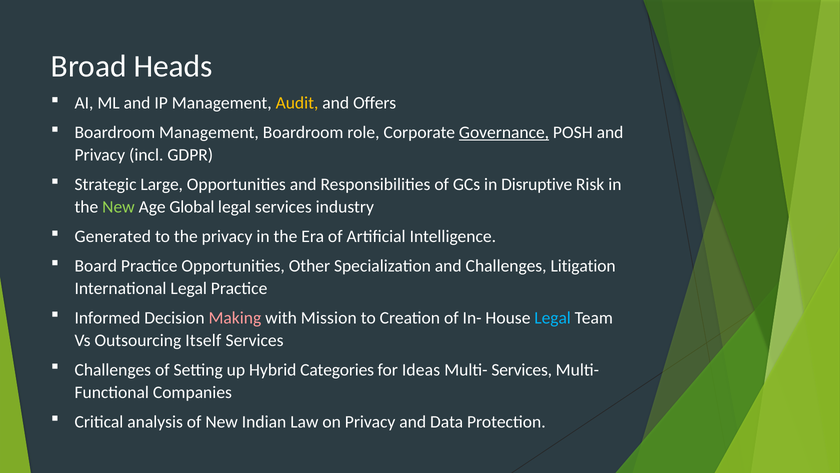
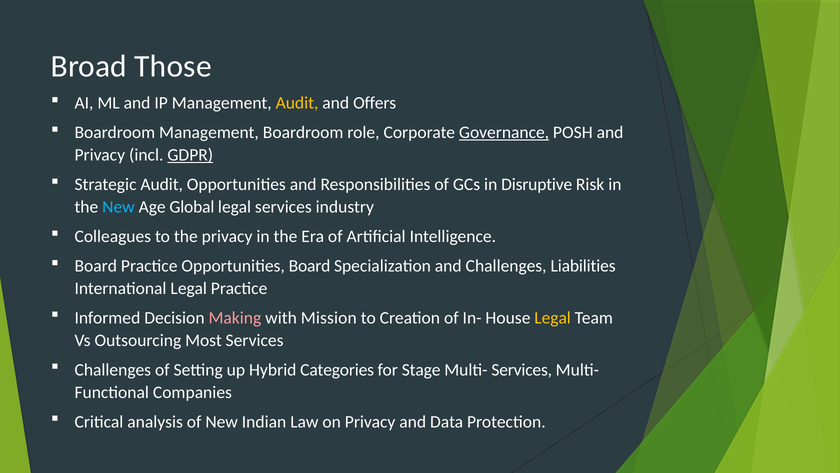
Heads: Heads -> Those (173, 66)
GDPR underline: none -> present (190, 155)
Strategic Large: Large -> Audit (162, 184)
New colour: light green -> light blue (118, 207)
Generated: Generated -> Colleagues (113, 236)
Opportunities Other: Other -> Board (310, 266)
Litigation: Litigation -> Liabilities (583, 266)
Legal colour: light blue -> yellow (553, 318)
Itself: Itself -> Most (203, 340)
Ideas: Ideas -> Stage (421, 370)
